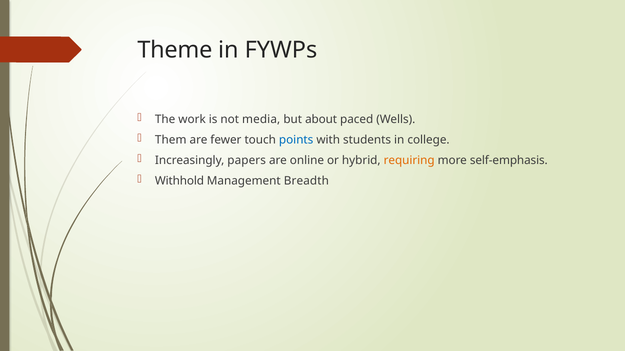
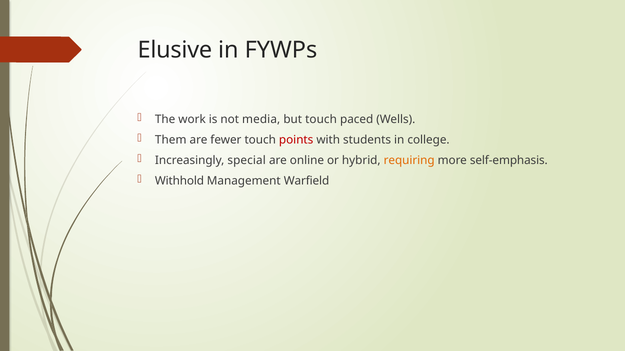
Theme: Theme -> Elusive (175, 50)
but about: about -> touch (321, 120)
points colour: blue -> red (296, 140)
papers: papers -> special (247, 161)
Breadth: Breadth -> Warfield (306, 181)
